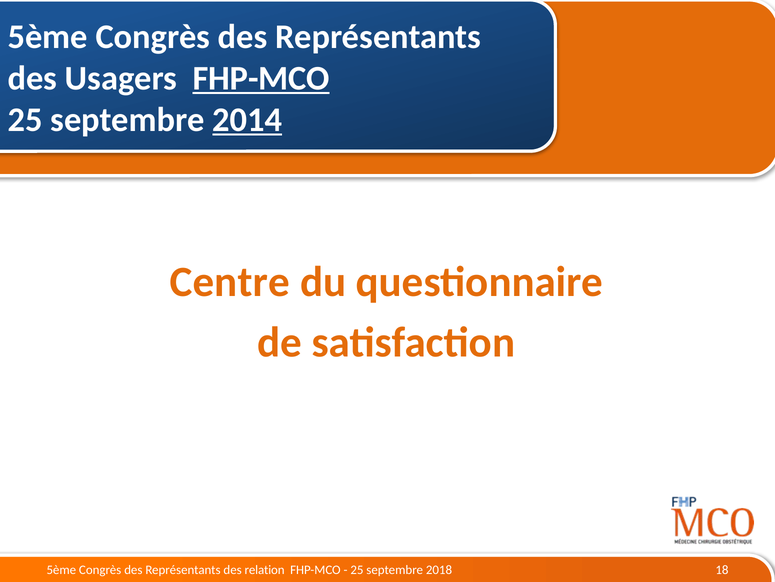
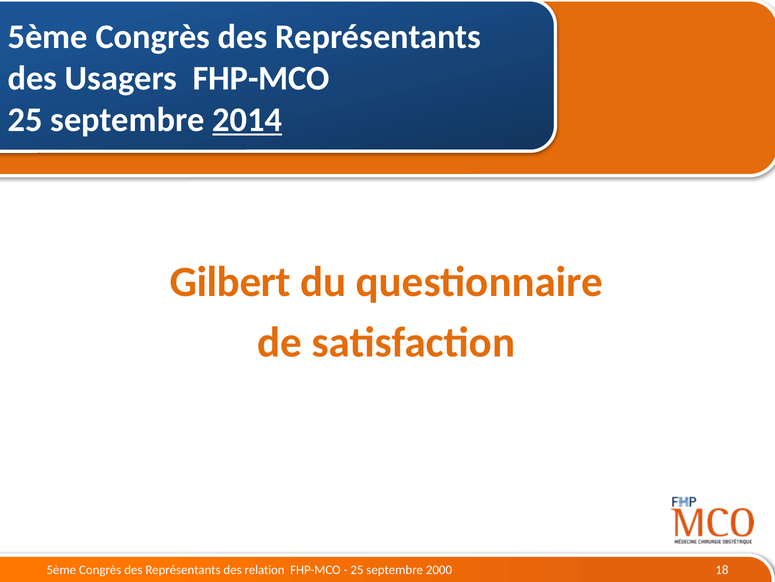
FHP-MCO underline: present -> none (261, 78)
Centre: Centre -> Gilbert (230, 282)
2018: 2018 -> 2000 (439, 569)
